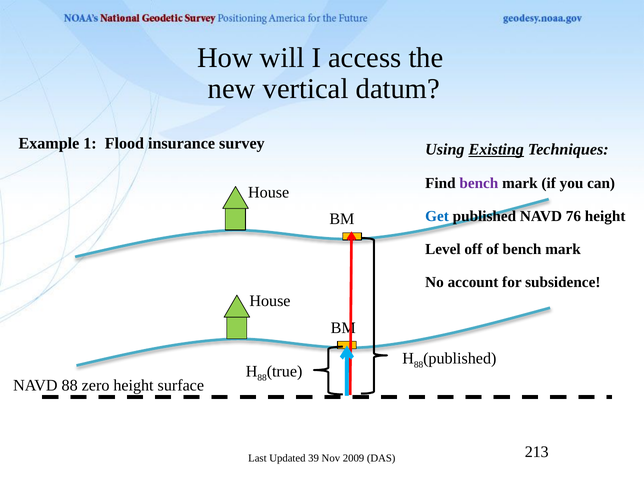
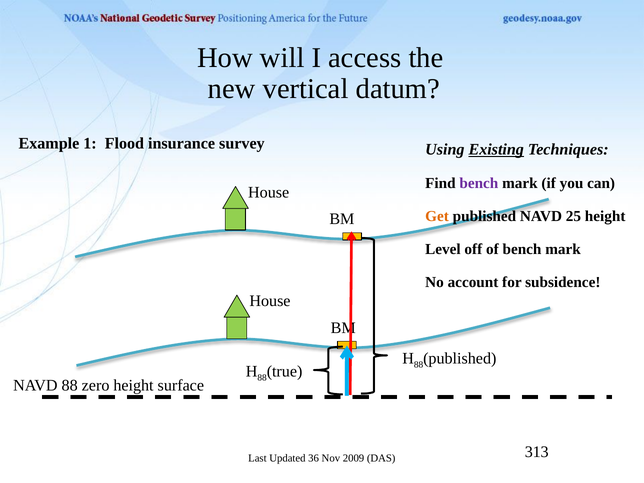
Get colour: blue -> orange (437, 216)
76: 76 -> 25 (573, 216)
39: 39 -> 36 (314, 458)
213: 213 -> 313 (537, 452)
